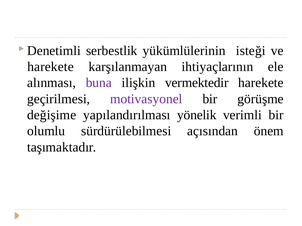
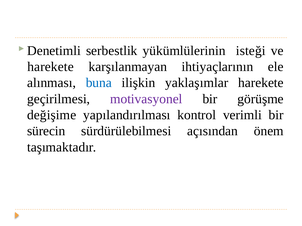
buna colour: purple -> blue (99, 83)
vermektedir: vermektedir -> yaklaşımlar (197, 83)
yönelik: yönelik -> kontrol (197, 115)
olumlu: olumlu -> sürecin (46, 131)
